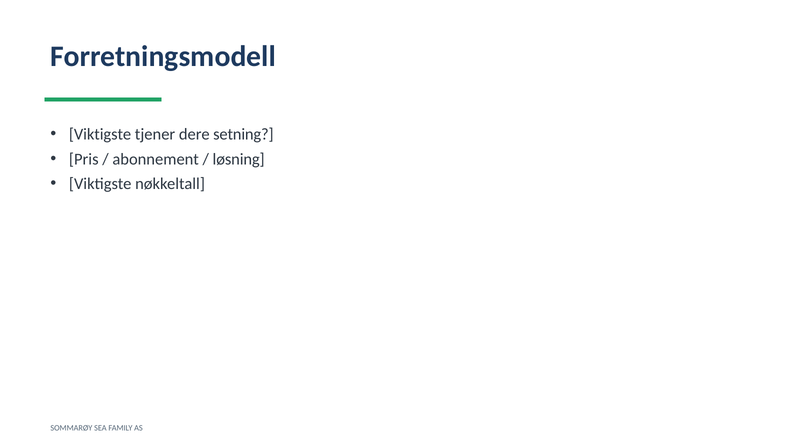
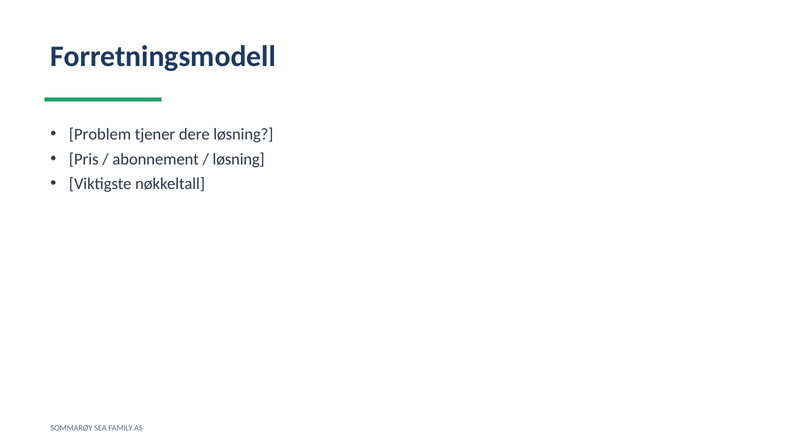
Viktigste: Viktigste -> Problem (100, 134)
dere setning: setning -> løsning (243, 134)
